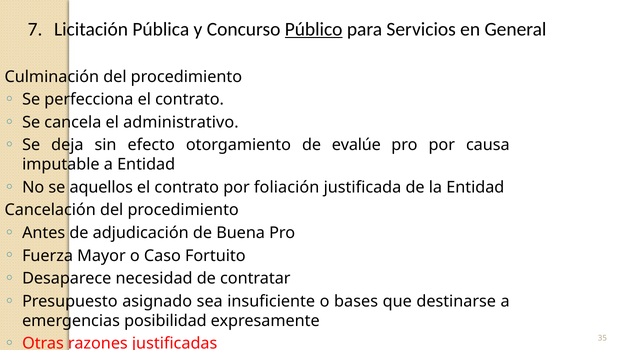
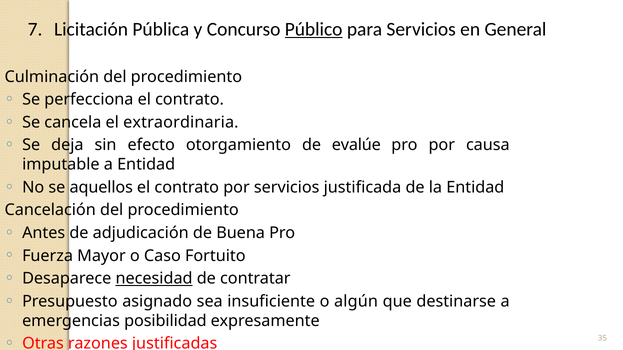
administrativo: administrativo -> extraordinaria (181, 122)
por foliación: foliación -> servicios (287, 188)
necesidad underline: none -> present (154, 279)
bases: bases -> algún (356, 302)
